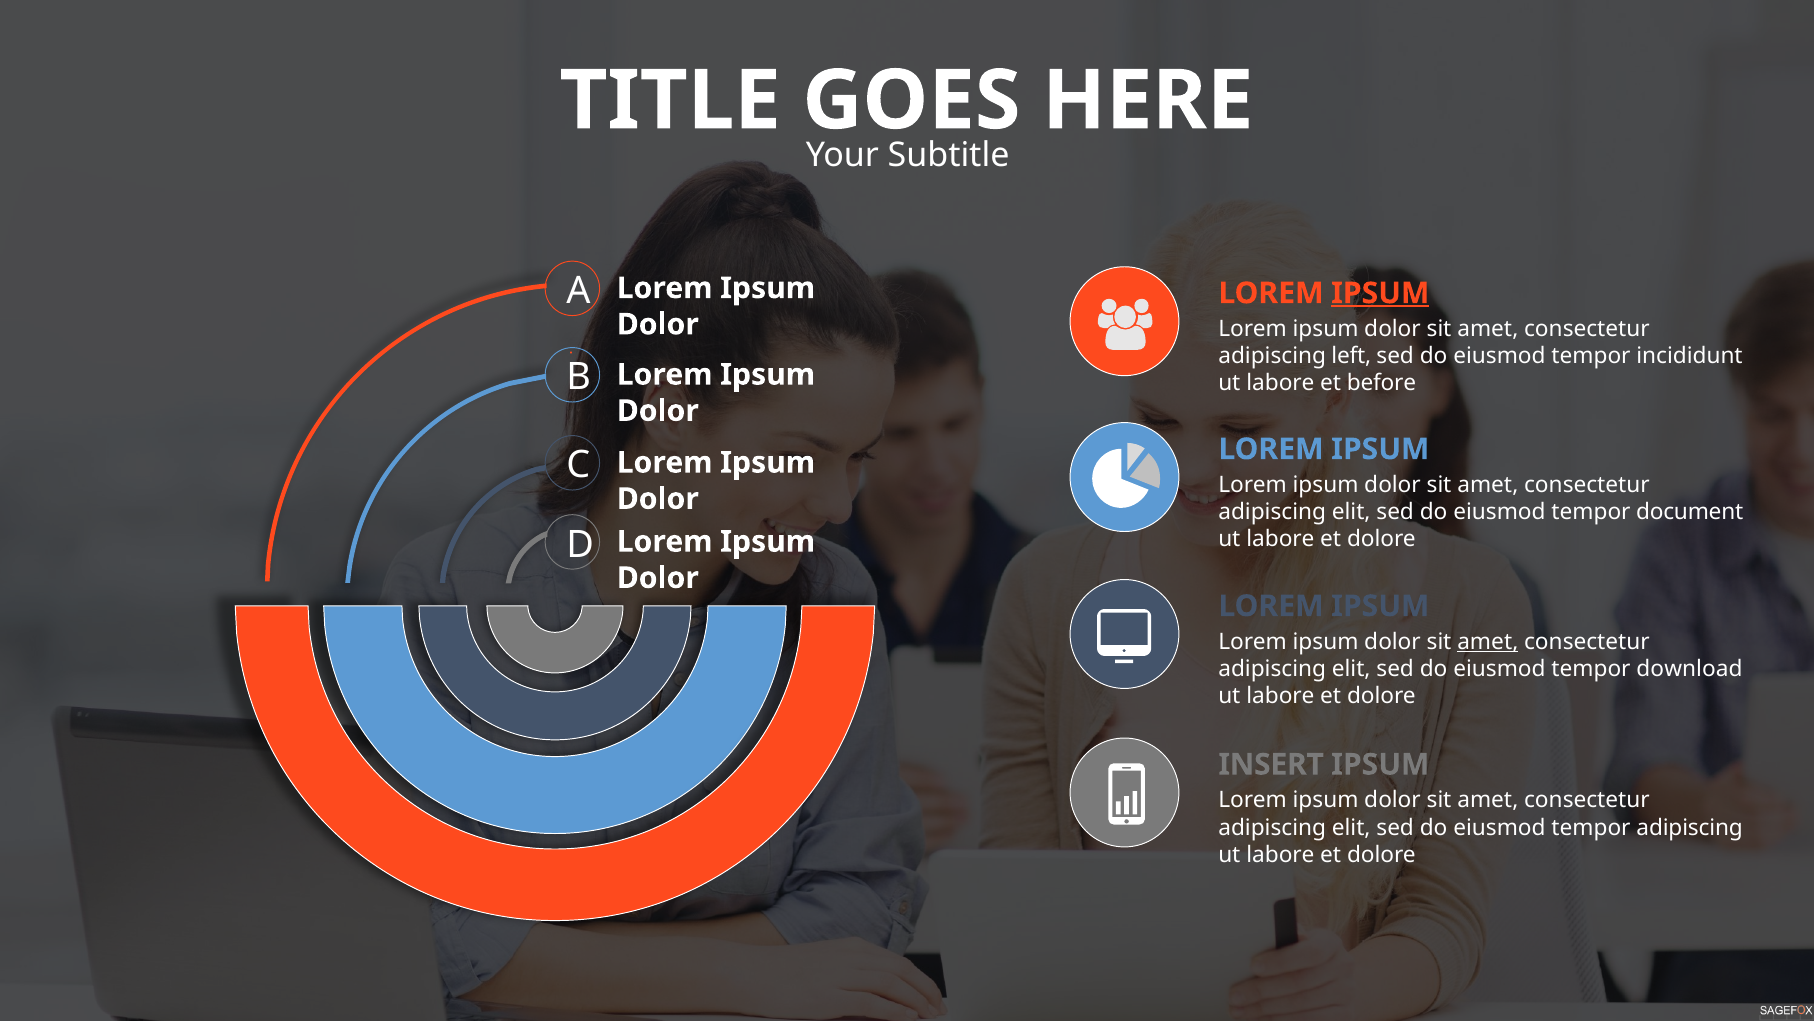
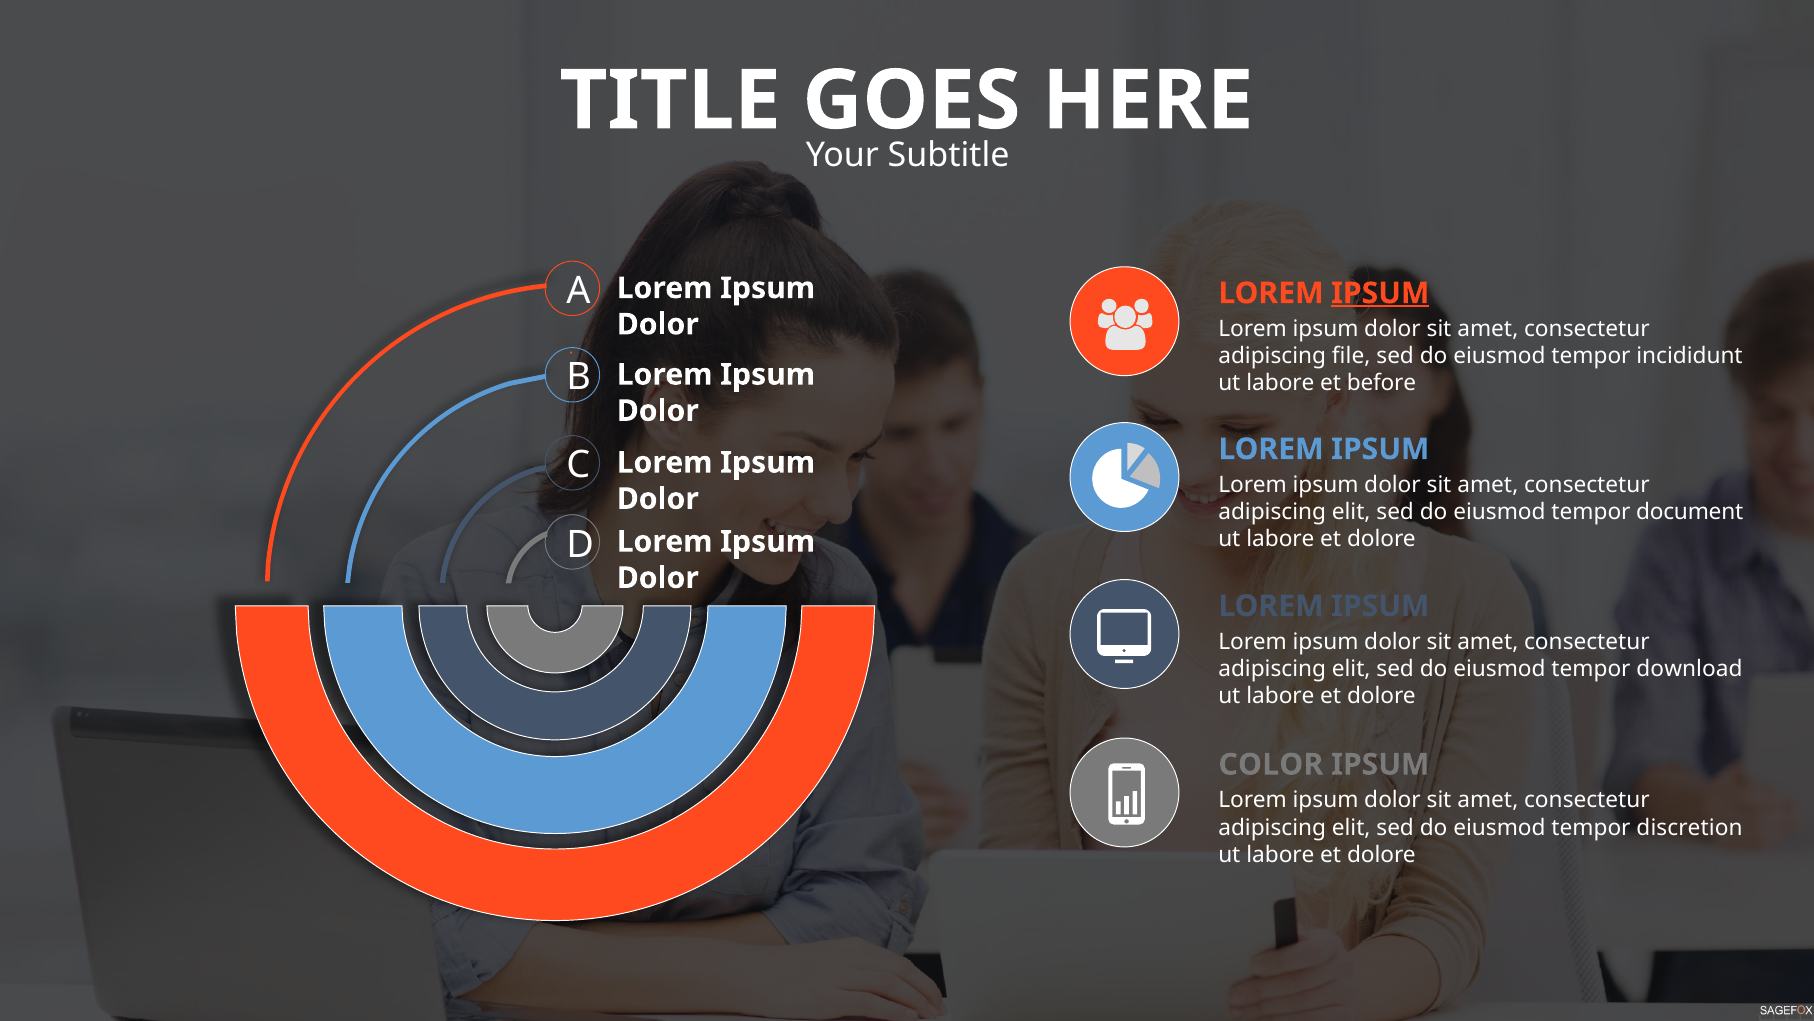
left: left -> file (1351, 356)
amet underline: present -> none (1488, 641)
INSERT: INSERT -> COLOR (1271, 764)
tempor adipiscing: adipiscing -> discretion (1690, 827)
